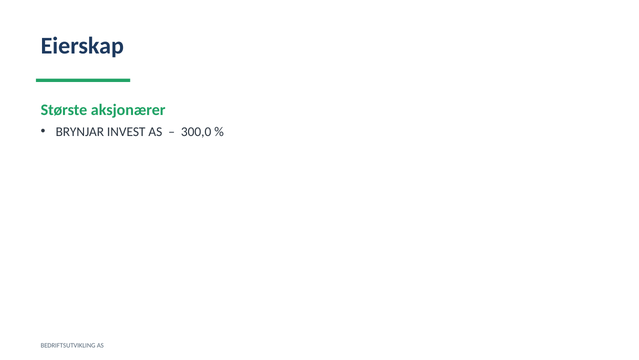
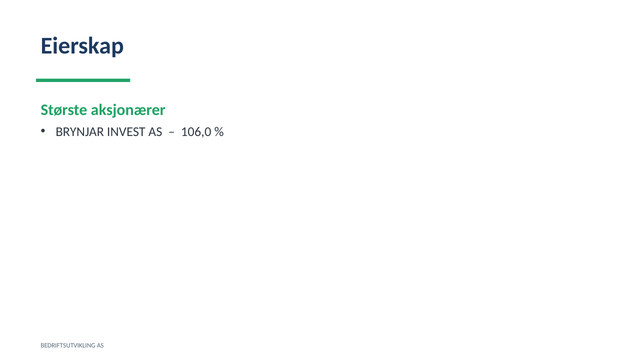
300,0: 300,0 -> 106,0 (196, 131)
